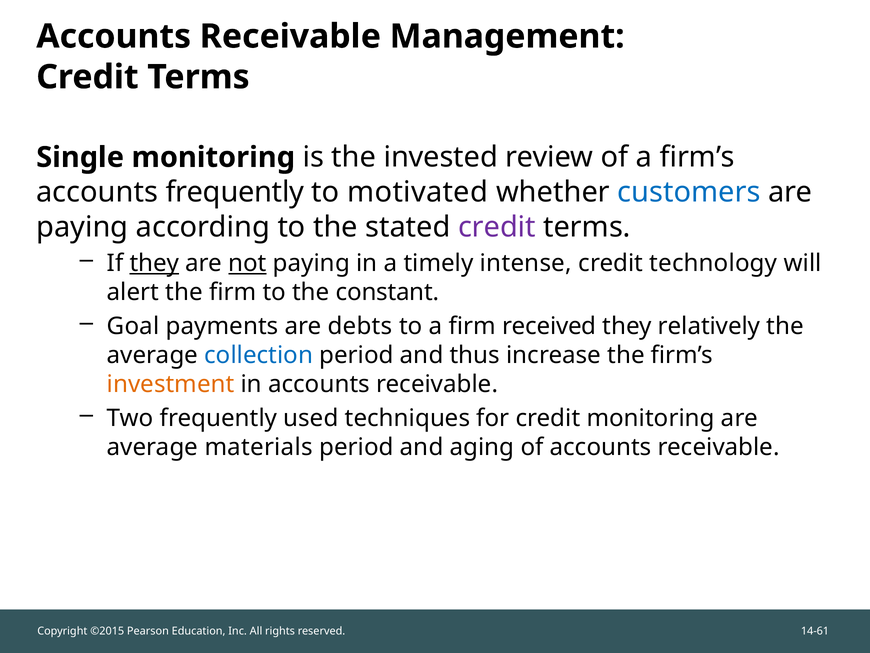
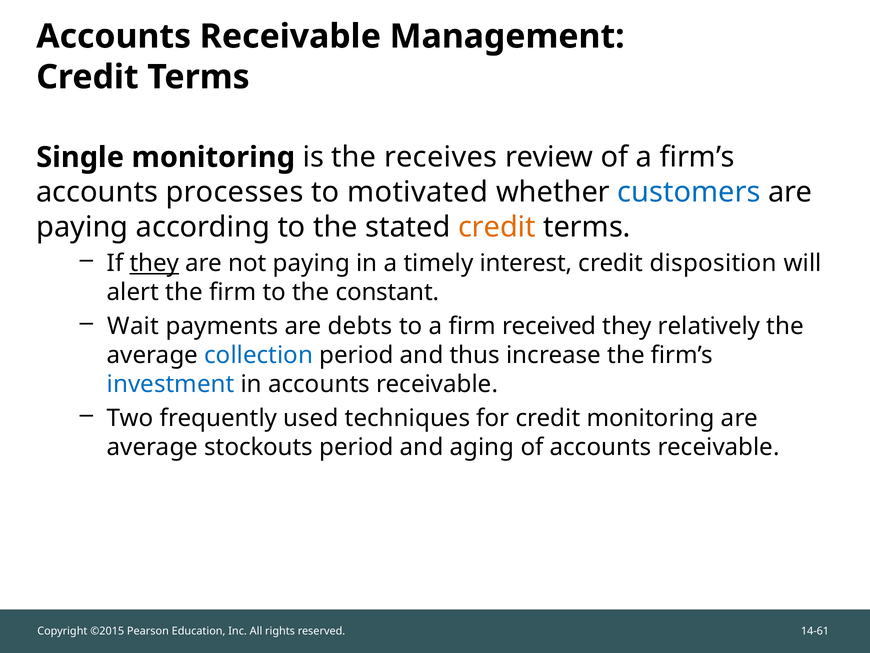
invested: invested -> receives (441, 157)
accounts frequently: frequently -> processes (235, 192)
credit colour: purple -> orange (497, 227)
not underline: present -> none (247, 263)
intense: intense -> interest (526, 263)
technology: technology -> disposition (713, 263)
Goal: Goal -> Wait (133, 326)
investment colour: orange -> blue (171, 384)
materials: materials -> stockouts (259, 447)
